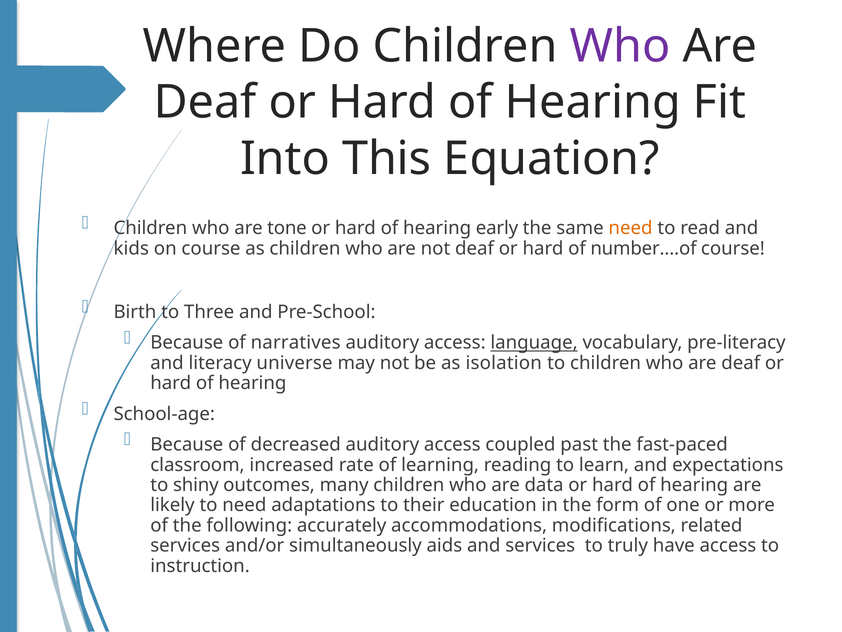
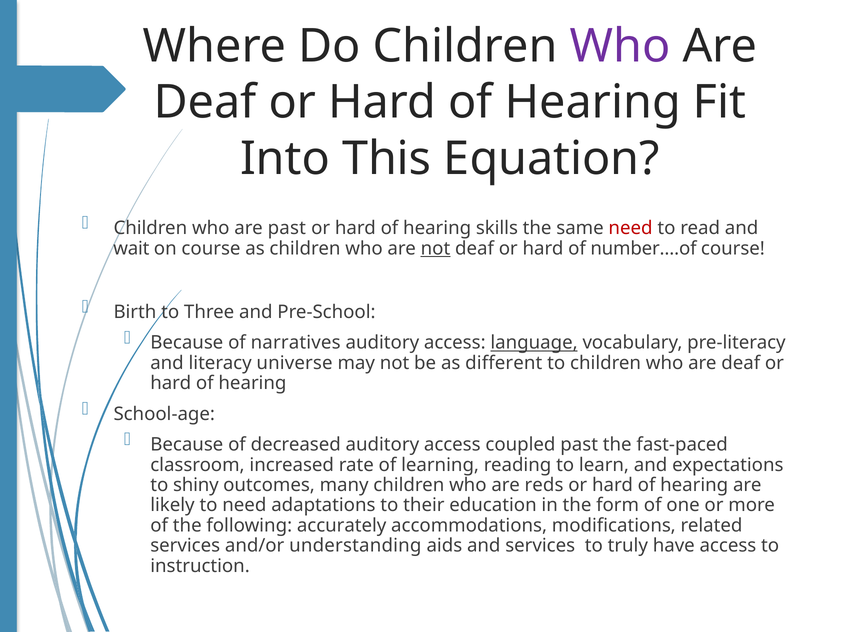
are tone: tone -> past (287, 228)
early: early -> skills (497, 228)
need colour: orange -> red (631, 228)
kids: kids -> wait (131, 248)
not underline: none -> present (435, 248)
isolation: isolation -> different (504, 363)
data: data -> reds (544, 485)
simultaneously: simultaneously -> understanding (355, 545)
